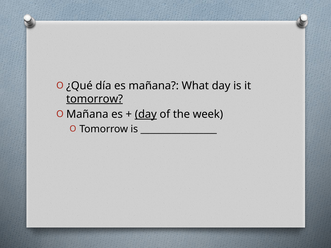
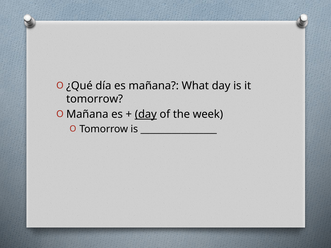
tomorrow underline: present -> none (95, 99)
